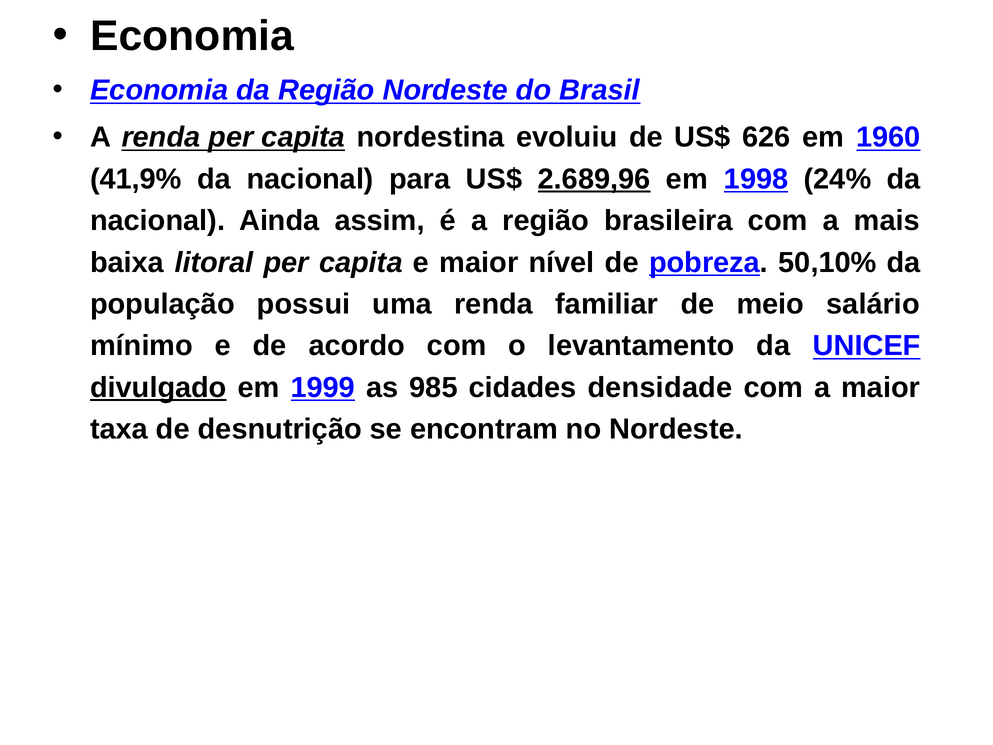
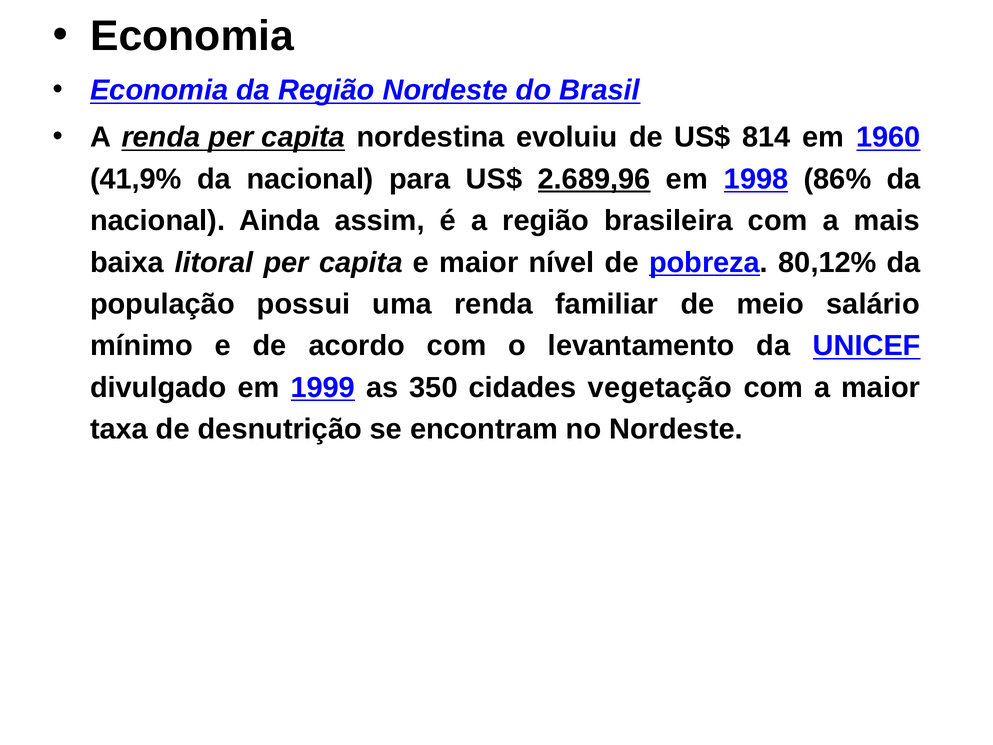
626: 626 -> 814 (766, 137)
24%: 24% -> 86% (838, 179)
50,10%: 50,10% -> 80,12% (827, 262)
divulgado underline: present -> none (158, 387)
985: 985 -> 350 (434, 387)
densidade: densidade -> vegetação (660, 387)
